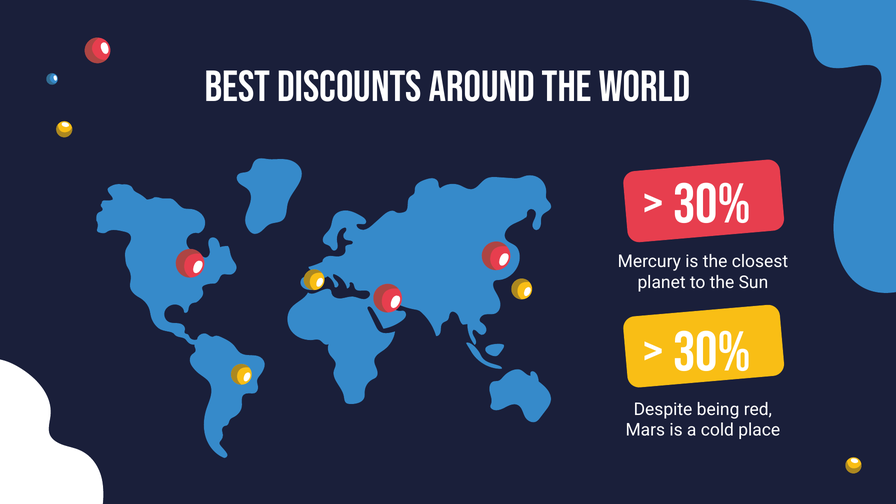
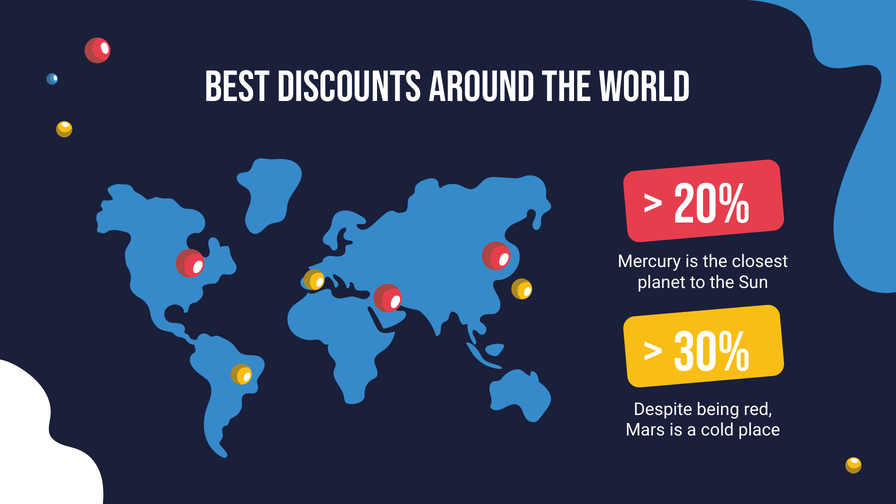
30%: 30% -> 20% (712, 204)
